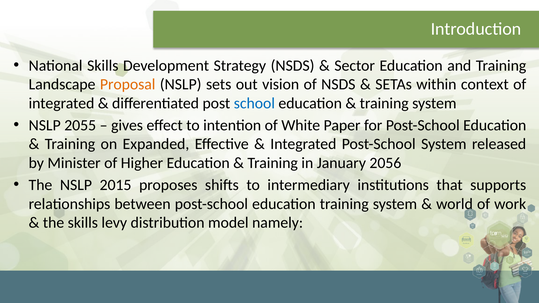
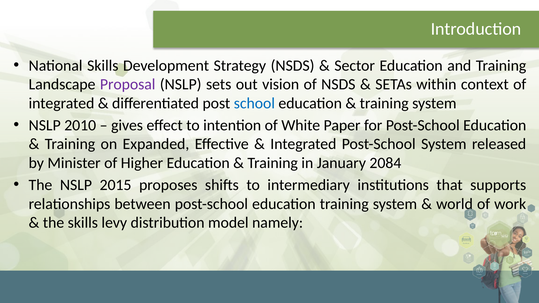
Proposal colour: orange -> purple (128, 84)
2055: 2055 -> 2010 (80, 125)
2056: 2056 -> 2084 (385, 163)
